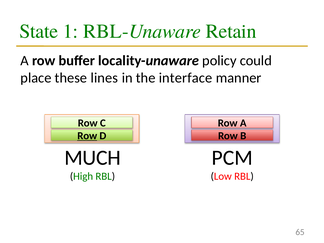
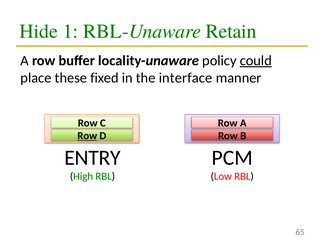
State: State -> Hide (39, 31)
could underline: none -> present (256, 61)
lines: lines -> fixed (104, 78)
MUCH: MUCH -> ENTRY (93, 158)
